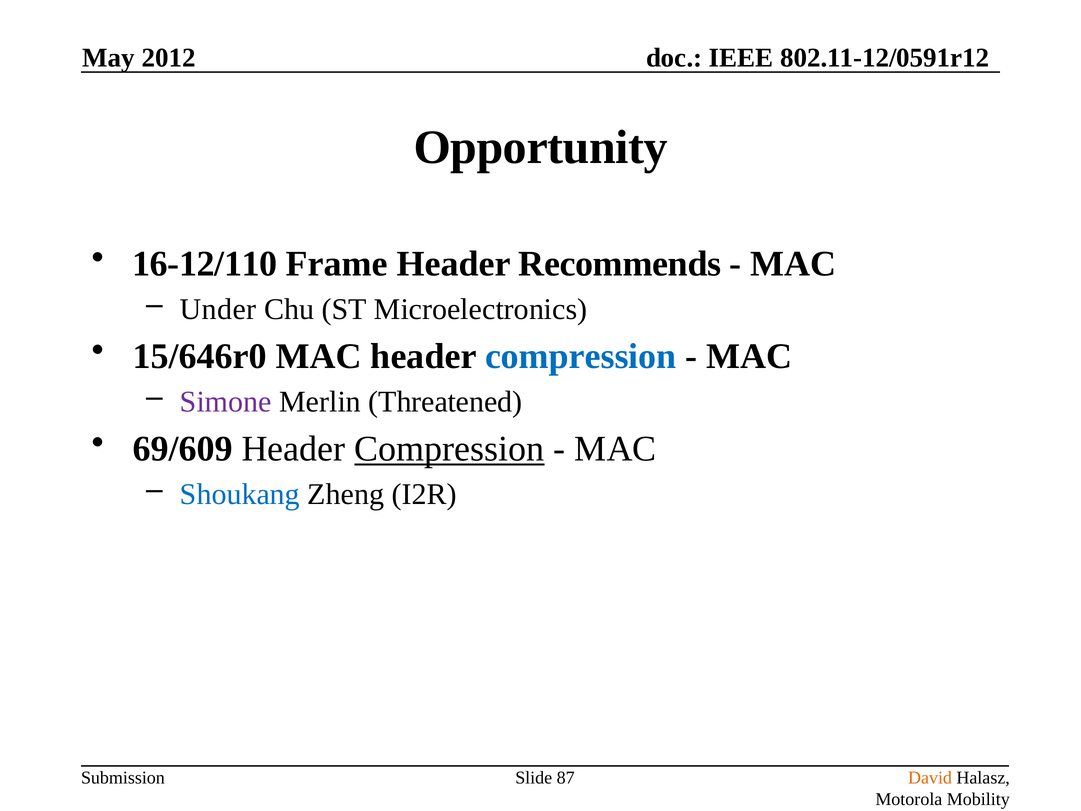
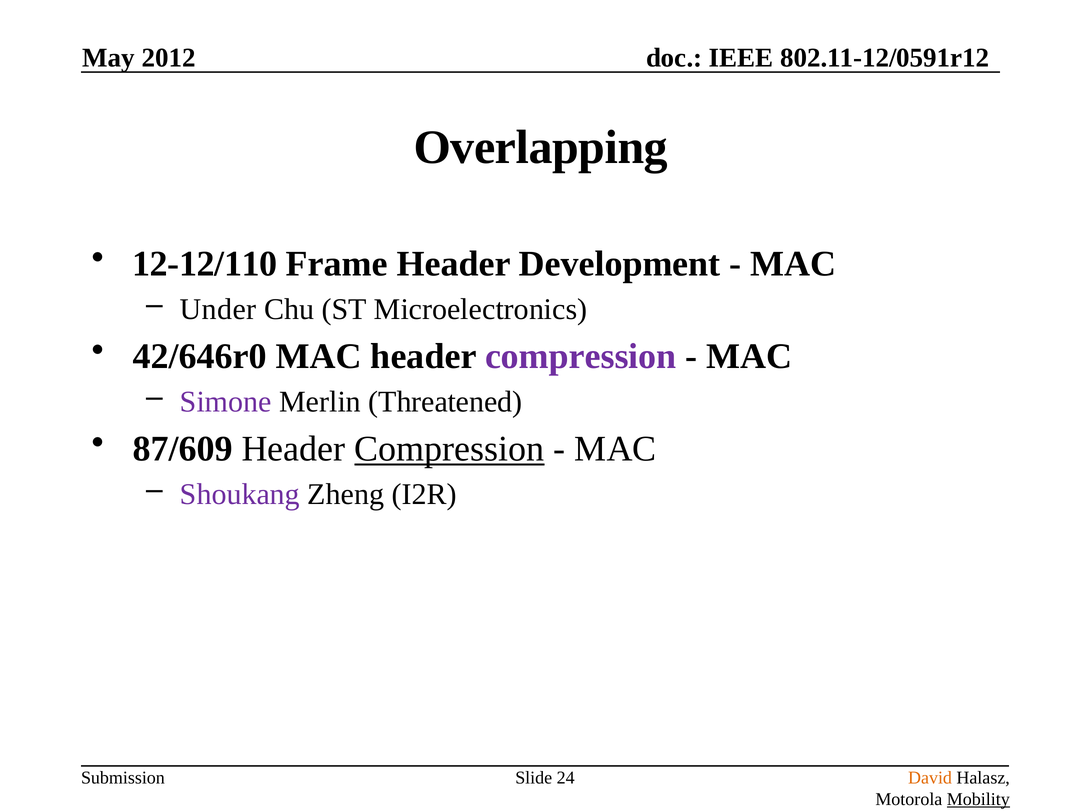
Opportunity: Opportunity -> Overlapping (541, 147)
16-12/110: 16-12/110 -> 12-12/110 (205, 264)
Recommends: Recommends -> Development (620, 264)
15/646r0: 15/646r0 -> 42/646r0 (200, 356)
compression colour: blue -> purple (581, 356)
69/609: 69/609 -> 87/609 (183, 449)
Shoukang colour: blue -> purple (240, 494)
87: 87 -> 24 (566, 778)
Mobility underline: none -> present (978, 799)
